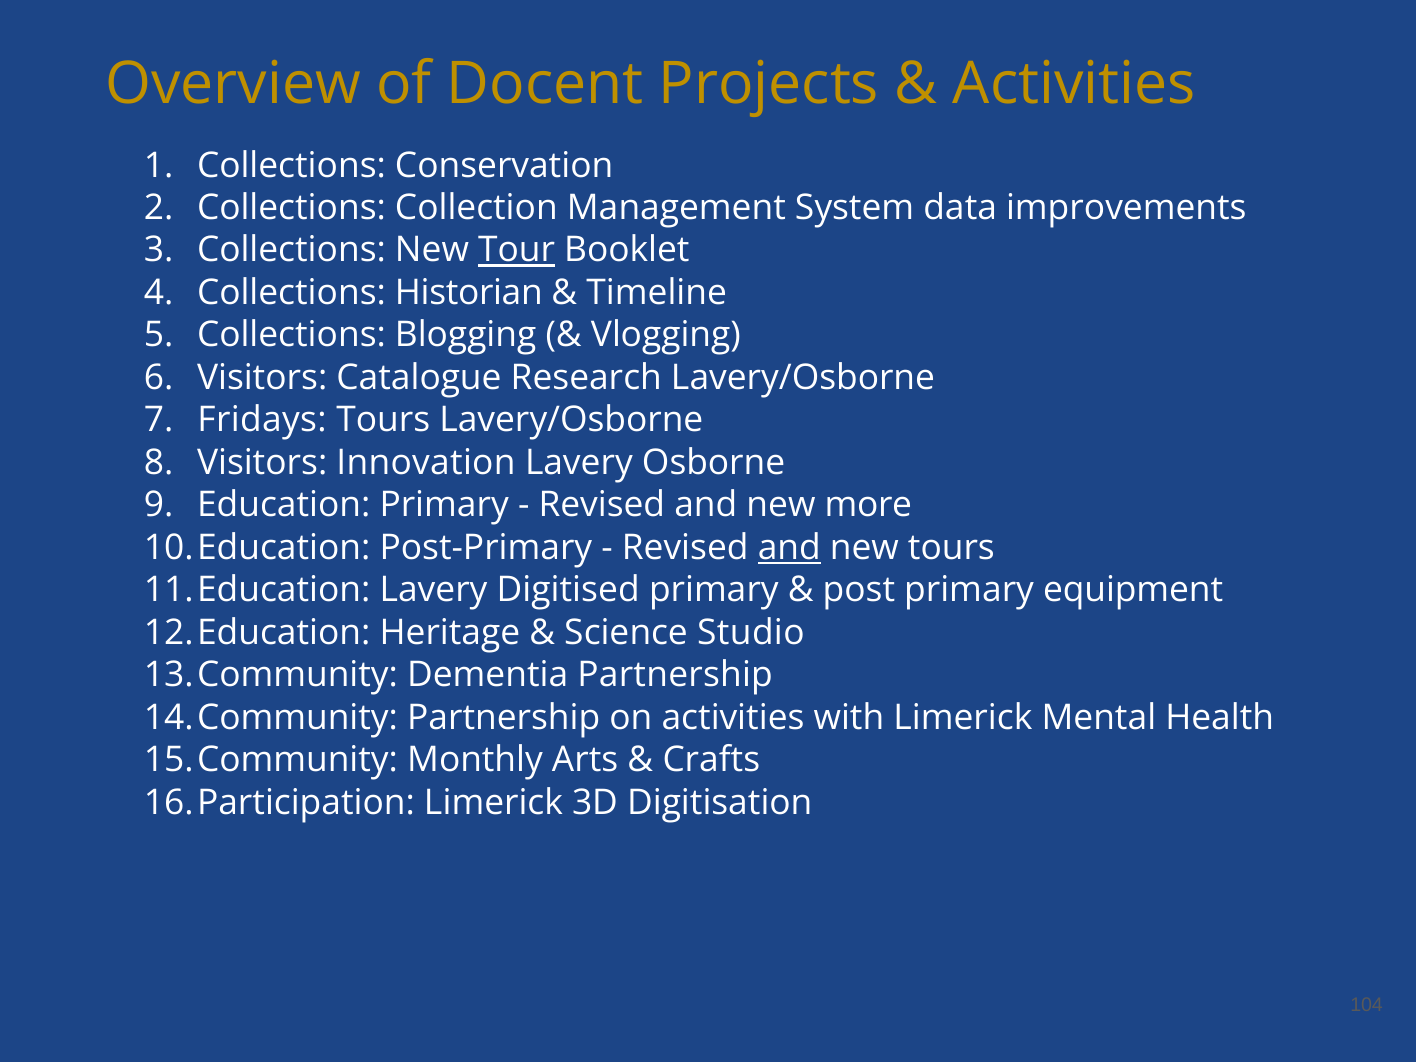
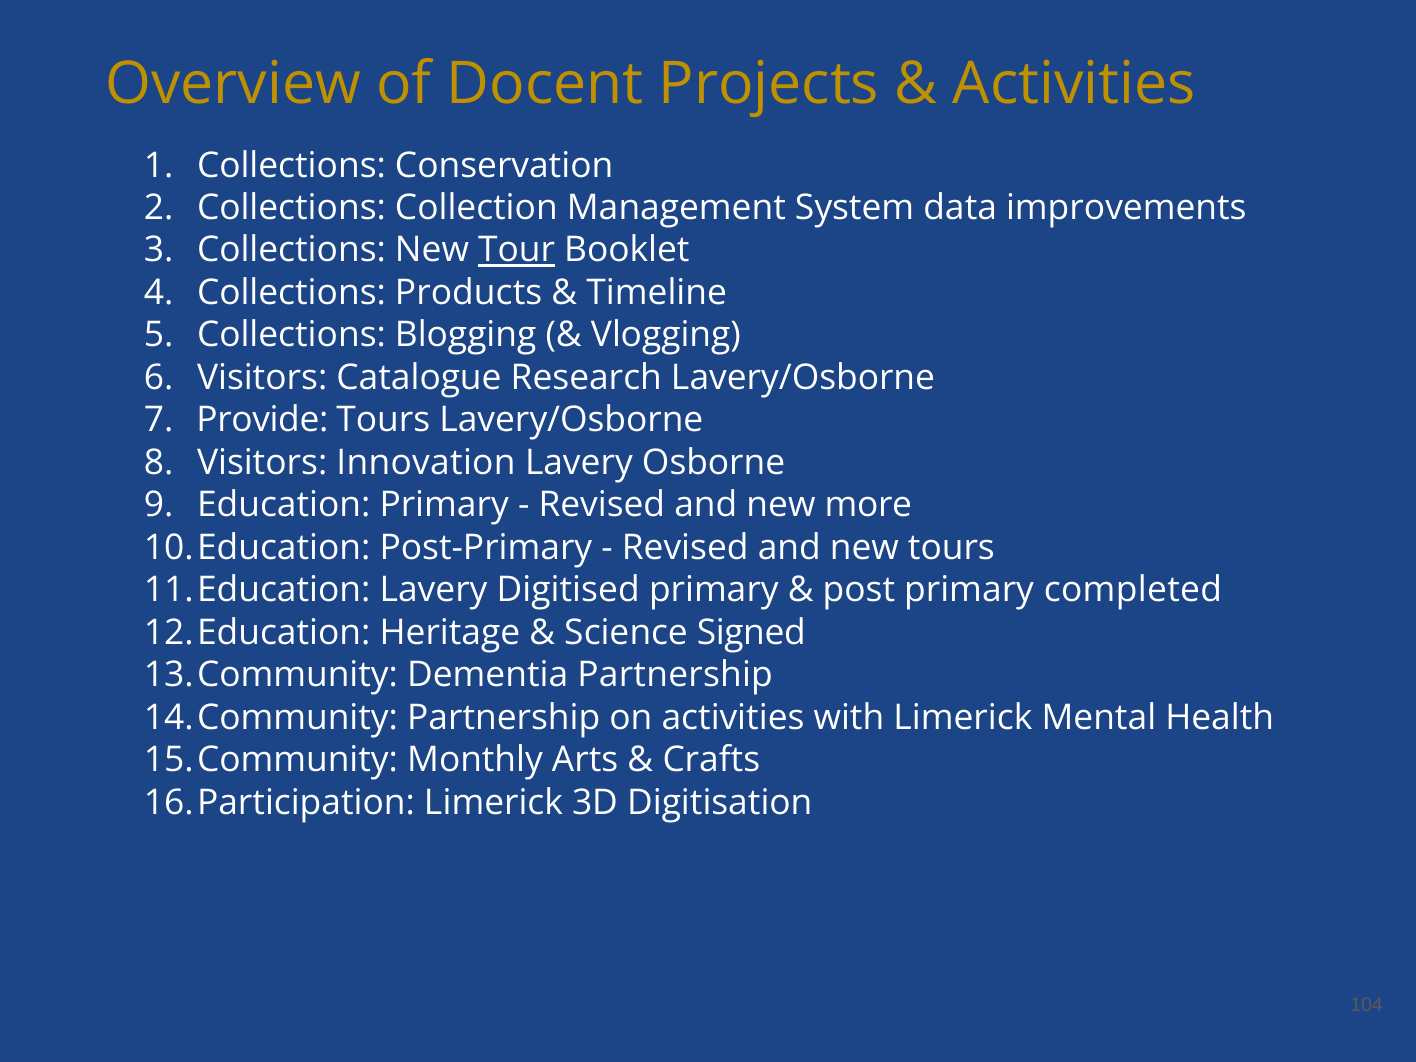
Historian: Historian -> Products (469, 293)
Fridays: Fridays -> Provide (262, 420)
and underline: present -> none (789, 548)
equipment: equipment -> completed (1133, 590)
Studio: Studio -> Signed (751, 633)
